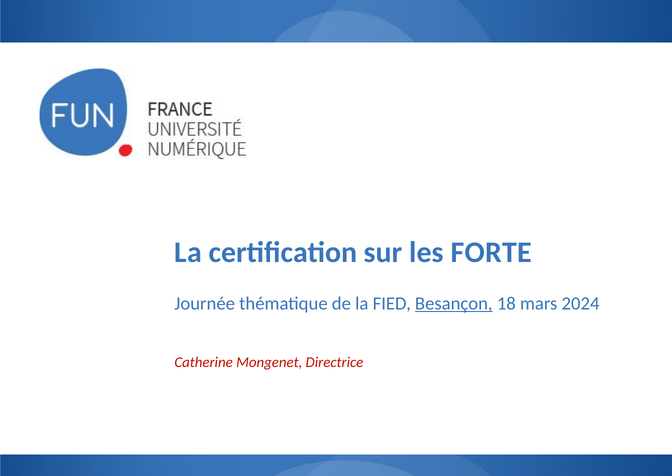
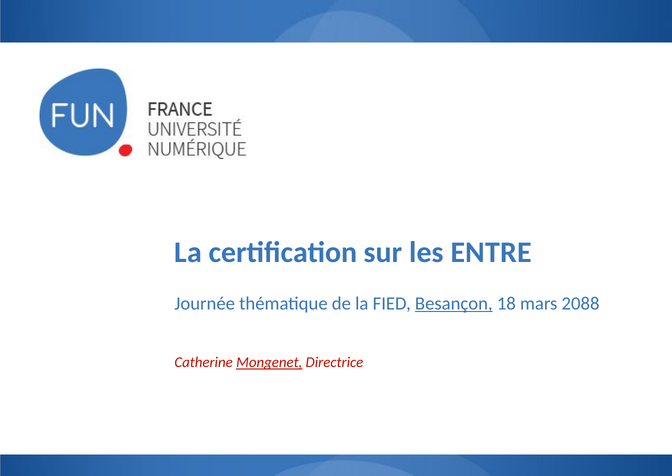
FORTE: FORTE -> ENTRE (491, 253)
2024: 2024 -> 2088 (581, 303)
Mongenet underline: none -> present (269, 363)
